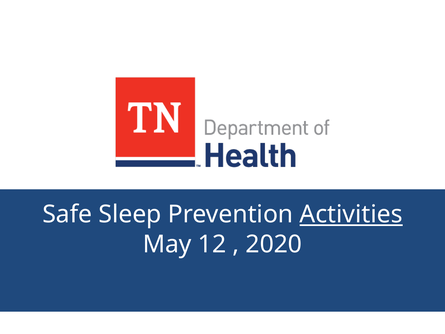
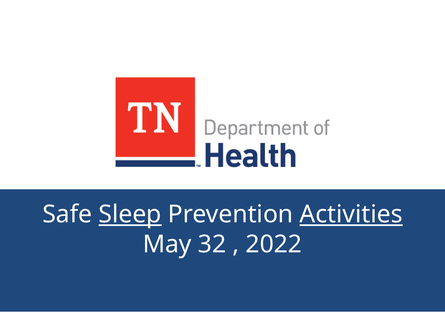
Sleep underline: none -> present (130, 214)
12: 12 -> 32 (212, 244)
2020: 2020 -> 2022 (274, 244)
